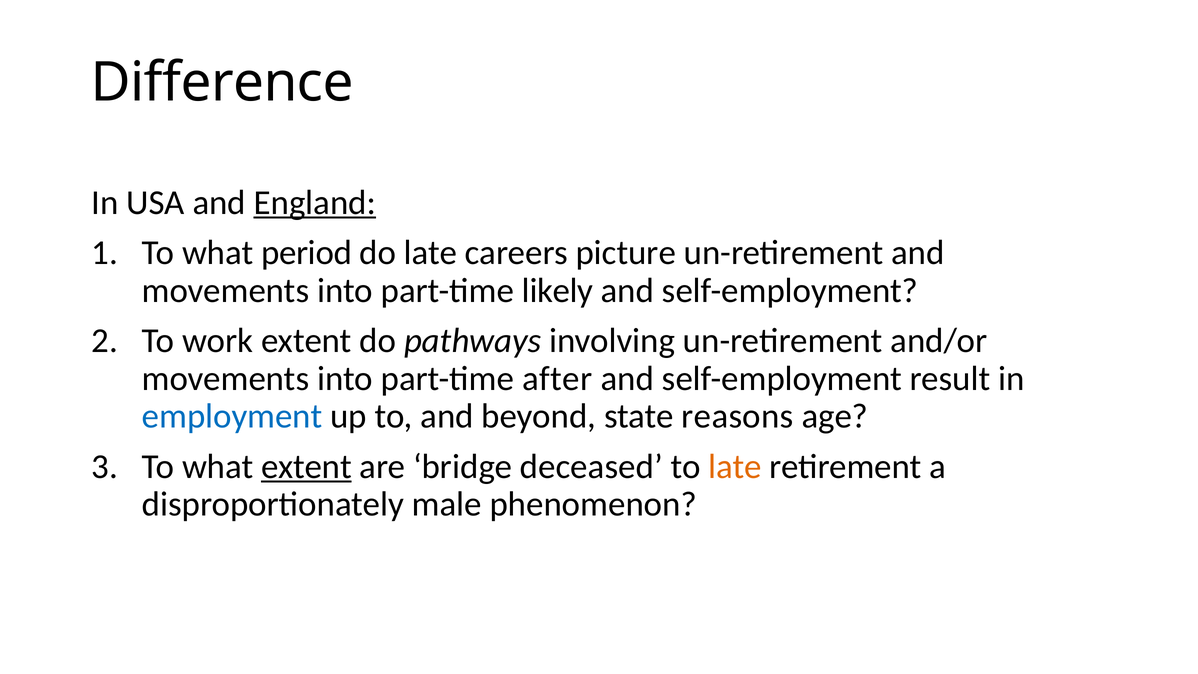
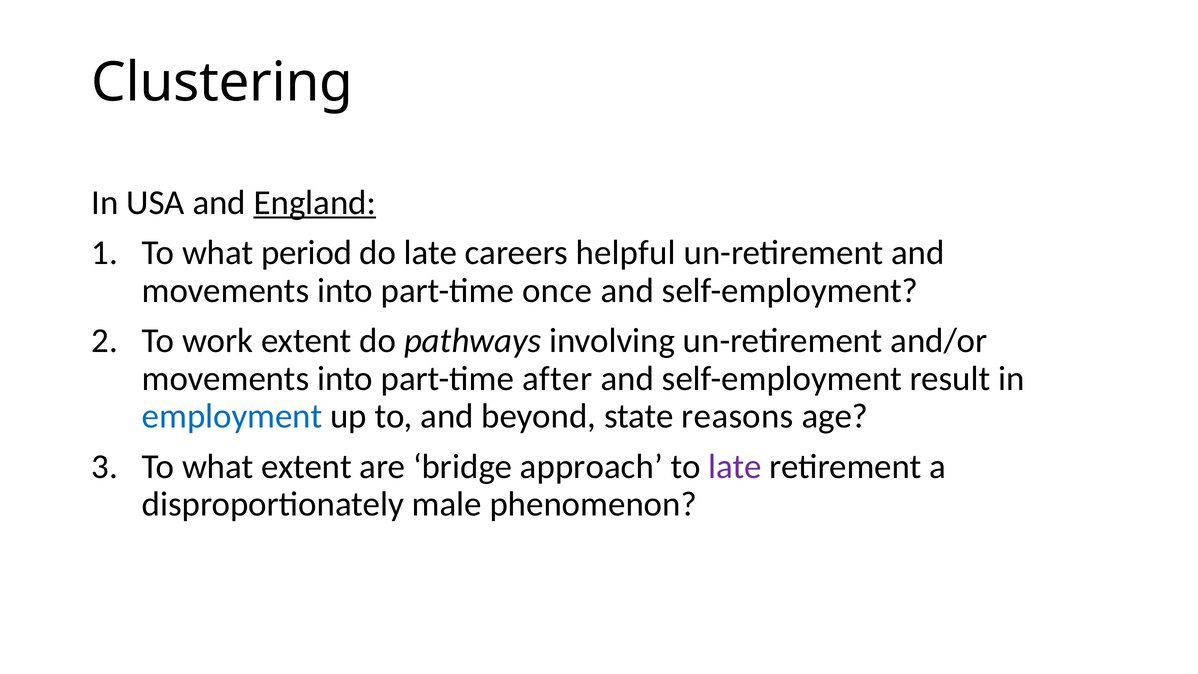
Difference: Difference -> Clustering (222, 83)
picture: picture -> helpful (626, 253)
likely: likely -> once (557, 291)
extent underline: present -> none (306, 466)
deceased: deceased -> approach (591, 466)
late colour: orange -> purple (735, 466)
